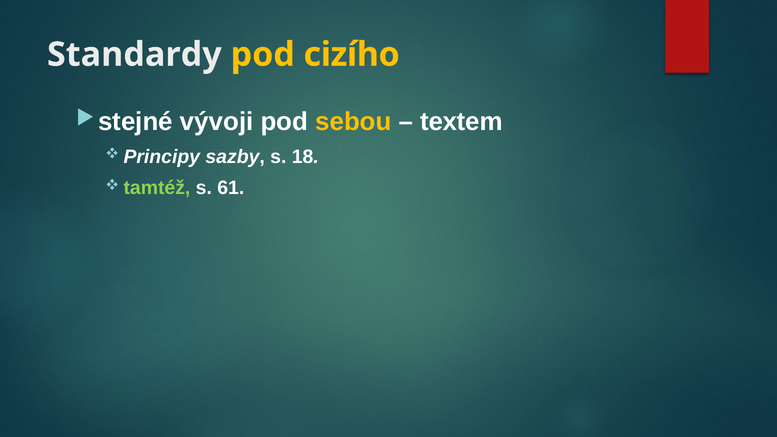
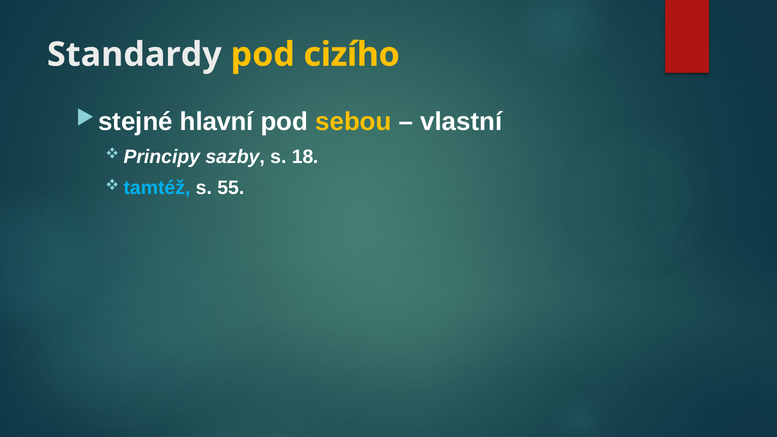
vývoji: vývoji -> hlavní (217, 122)
textem: textem -> vlastní (461, 122)
tamtéž colour: light green -> light blue (157, 188)
61: 61 -> 55 (231, 188)
